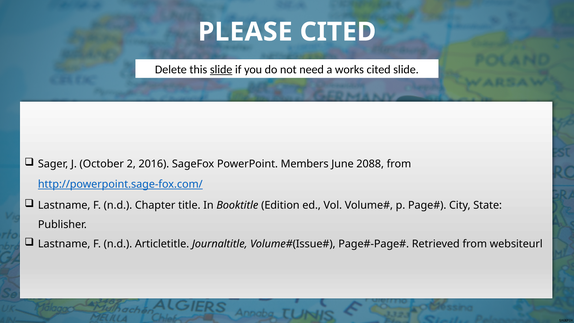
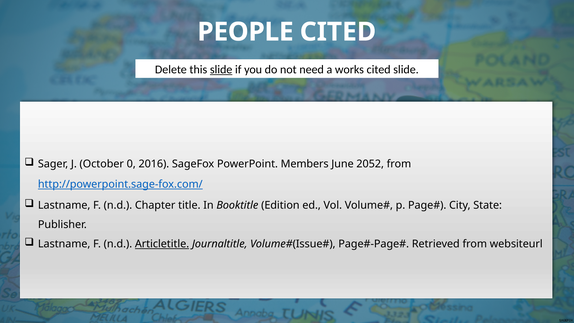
PLEASE: PLEASE -> PEOPLE (246, 32)
2: 2 -> 0 (131, 164)
2088: 2088 -> 2052 (370, 164)
Articletitle underline: none -> present (162, 244)
